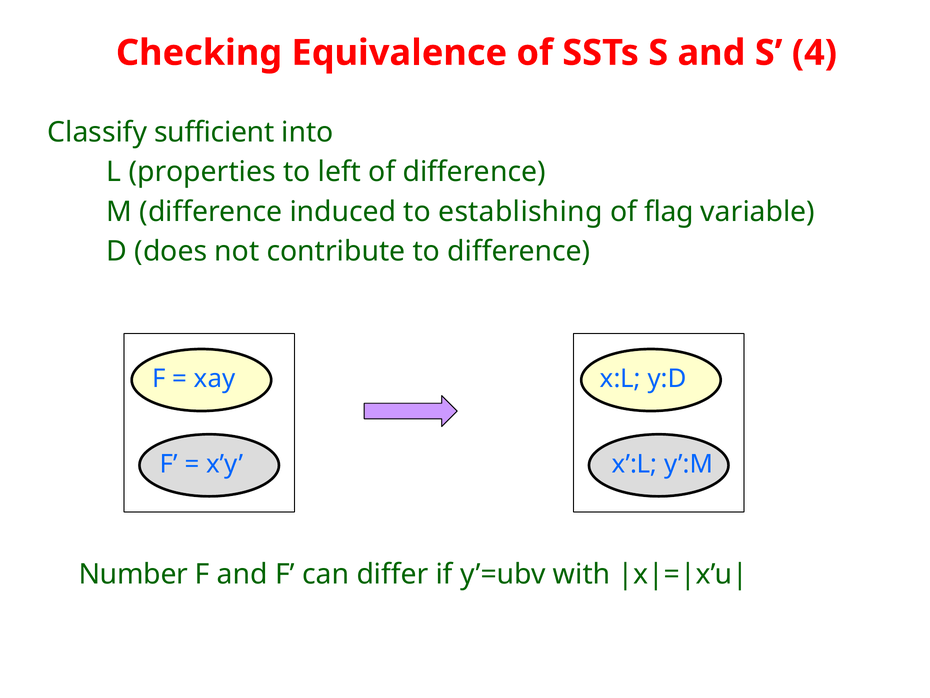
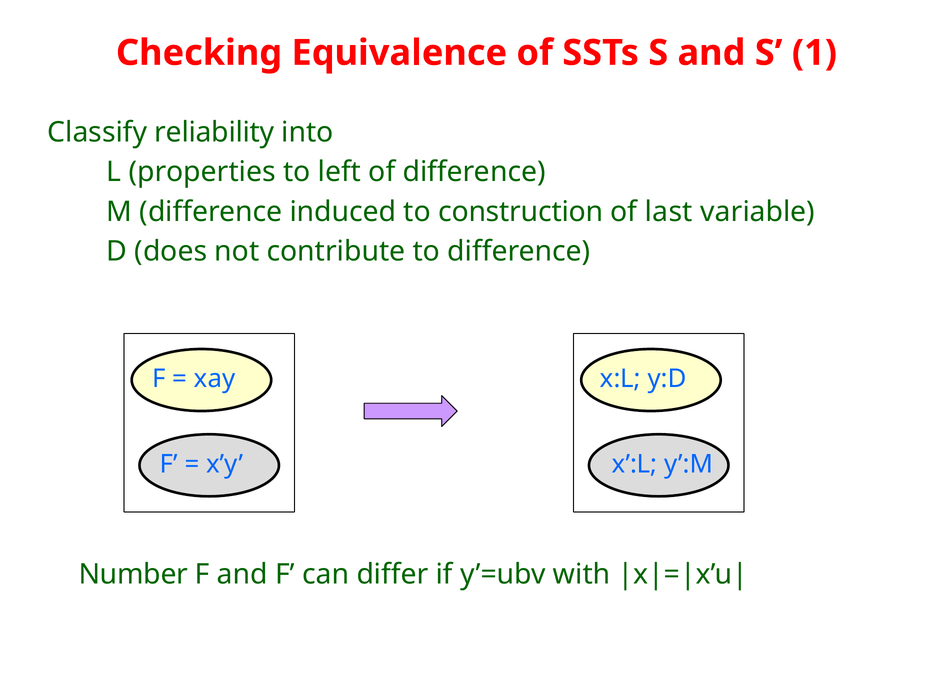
4: 4 -> 1 (814, 53)
sufficient: sufficient -> reliability (214, 132)
establishing: establishing -> construction (521, 212)
flag: flag -> last (669, 212)
